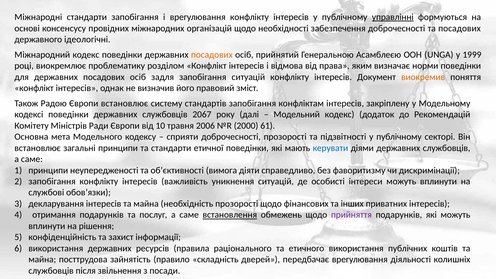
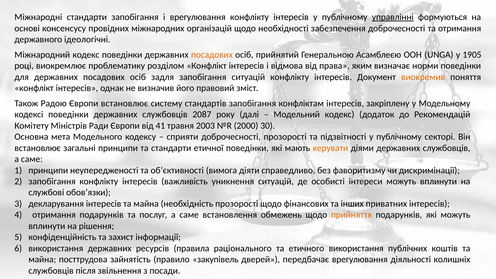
та посадових: посадових -> отримання (460, 28)
1999: 1999 -> 1905 (472, 55)
2067: 2067 -> 2087 (202, 114)
10: 10 -> 41 (160, 126)
2006: 2006 -> 2003 (205, 126)
61: 61 -> 30 (268, 126)
керувати colour: blue -> orange (330, 148)
встановлення underline: present -> none (230, 215)
прийняття colour: purple -> orange (351, 215)
складність: складність -> закупівель (215, 260)
